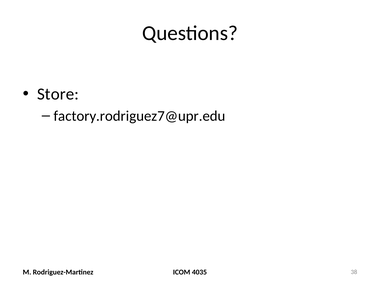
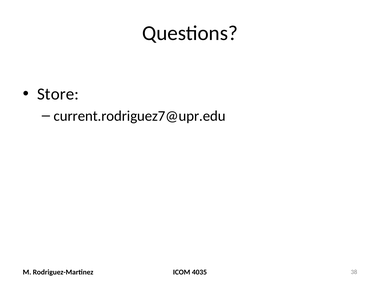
factory.rodriguez7@upr.edu: factory.rodriguez7@upr.edu -> current.rodriguez7@upr.edu (140, 116)
